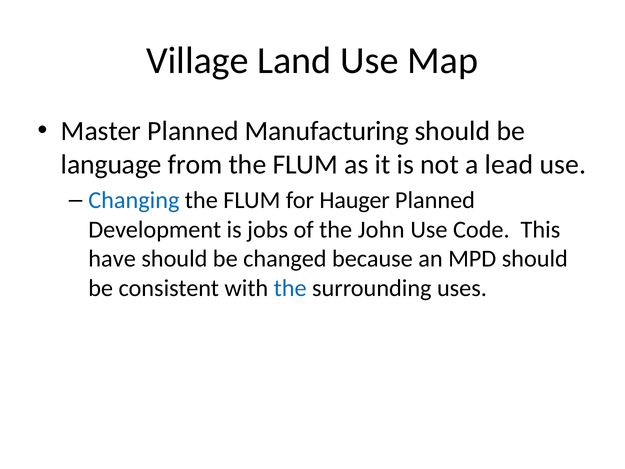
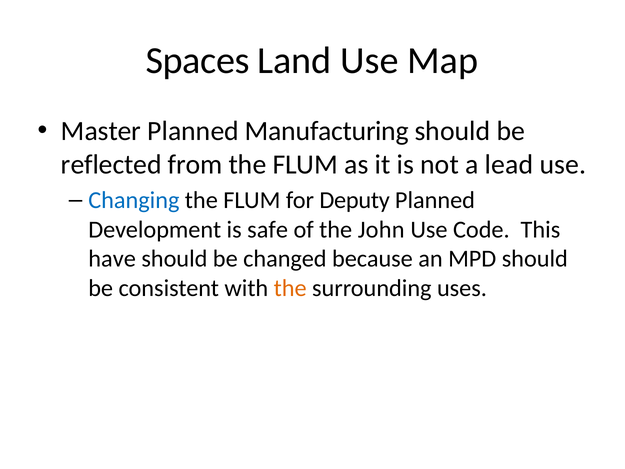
Village: Village -> Spaces (198, 61)
language: language -> reflected (111, 164)
Hauger: Hauger -> Deputy (355, 200)
jobs: jobs -> safe (268, 230)
the colour: blue -> orange (290, 288)
